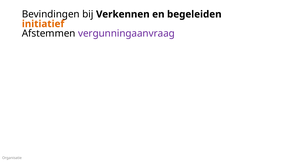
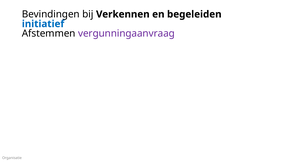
initiatief colour: orange -> blue (43, 24)
